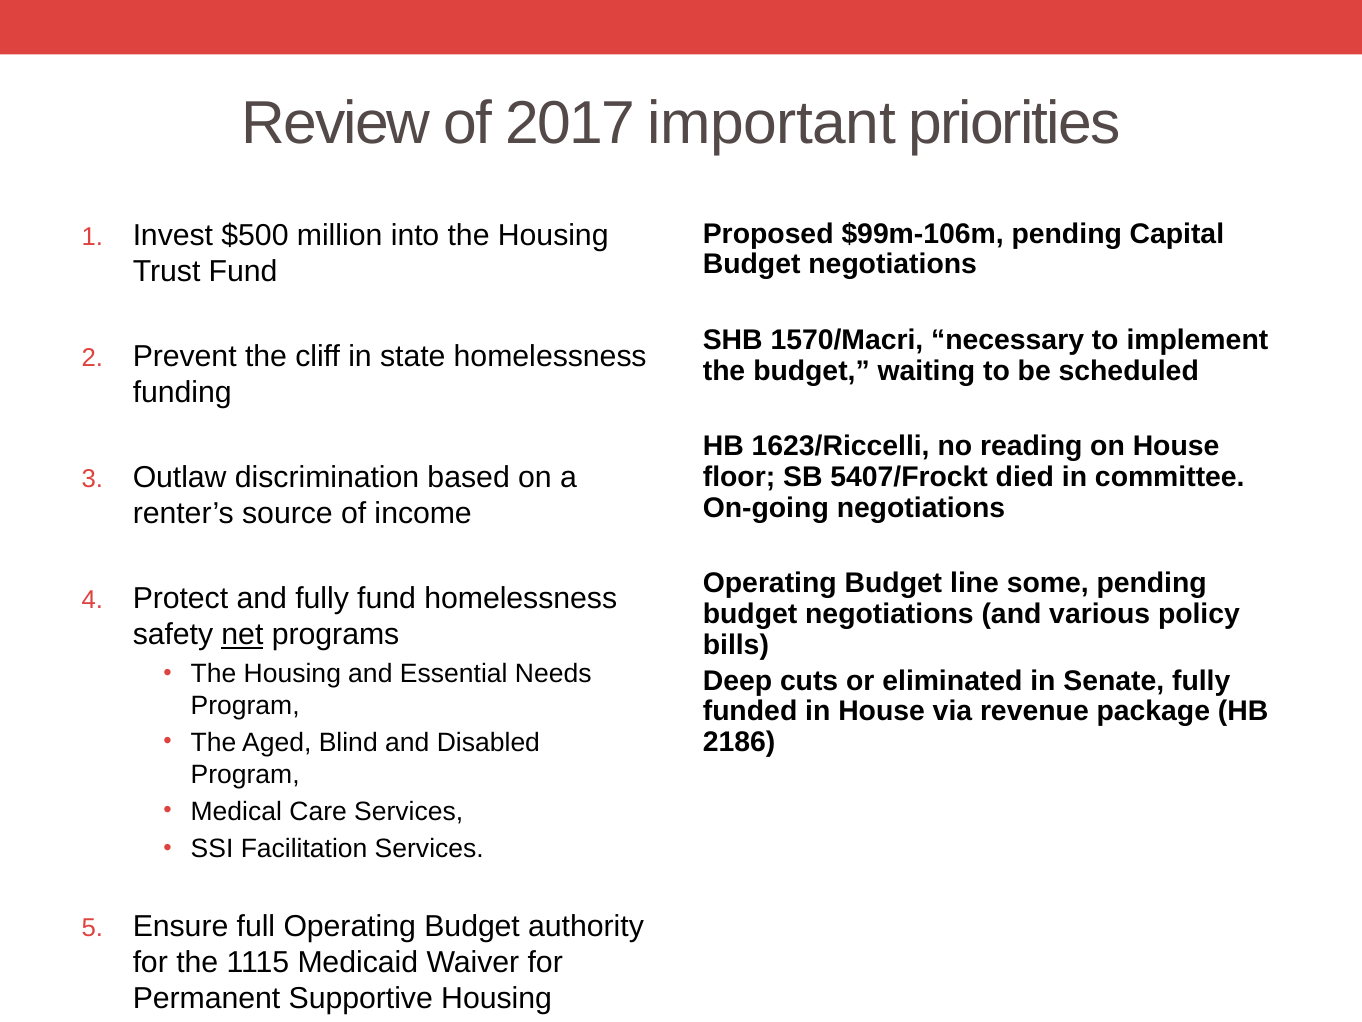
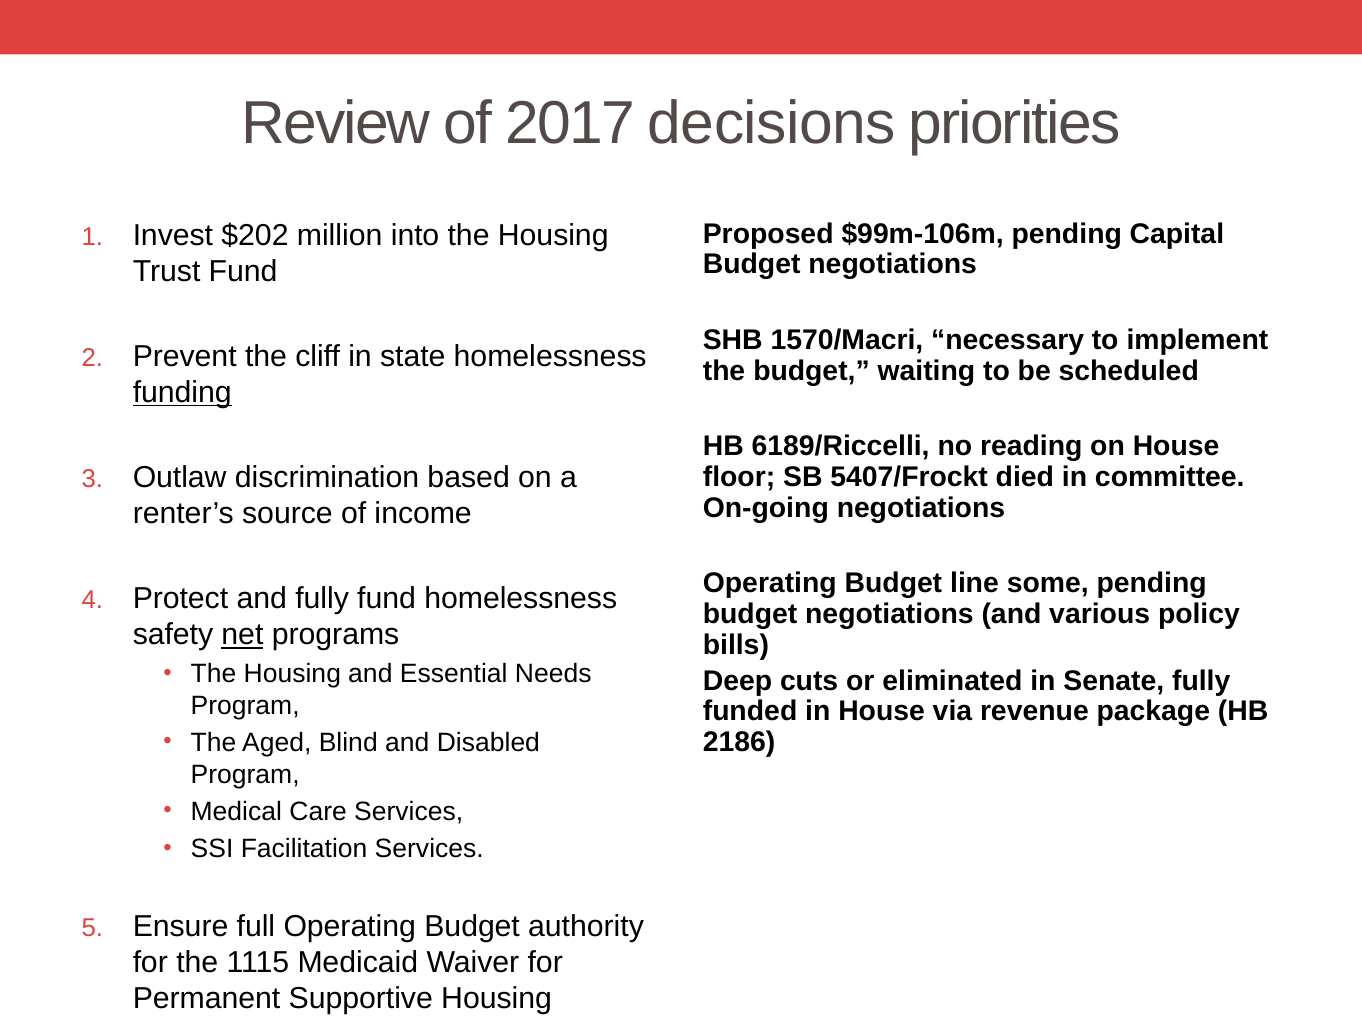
important: important -> decisions (772, 124)
$500: $500 -> $202 (255, 235)
funding underline: none -> present (182, 392)
1623/Riccelli: 1623/Riccelli -> 6189/Riccelli (841, 446)
